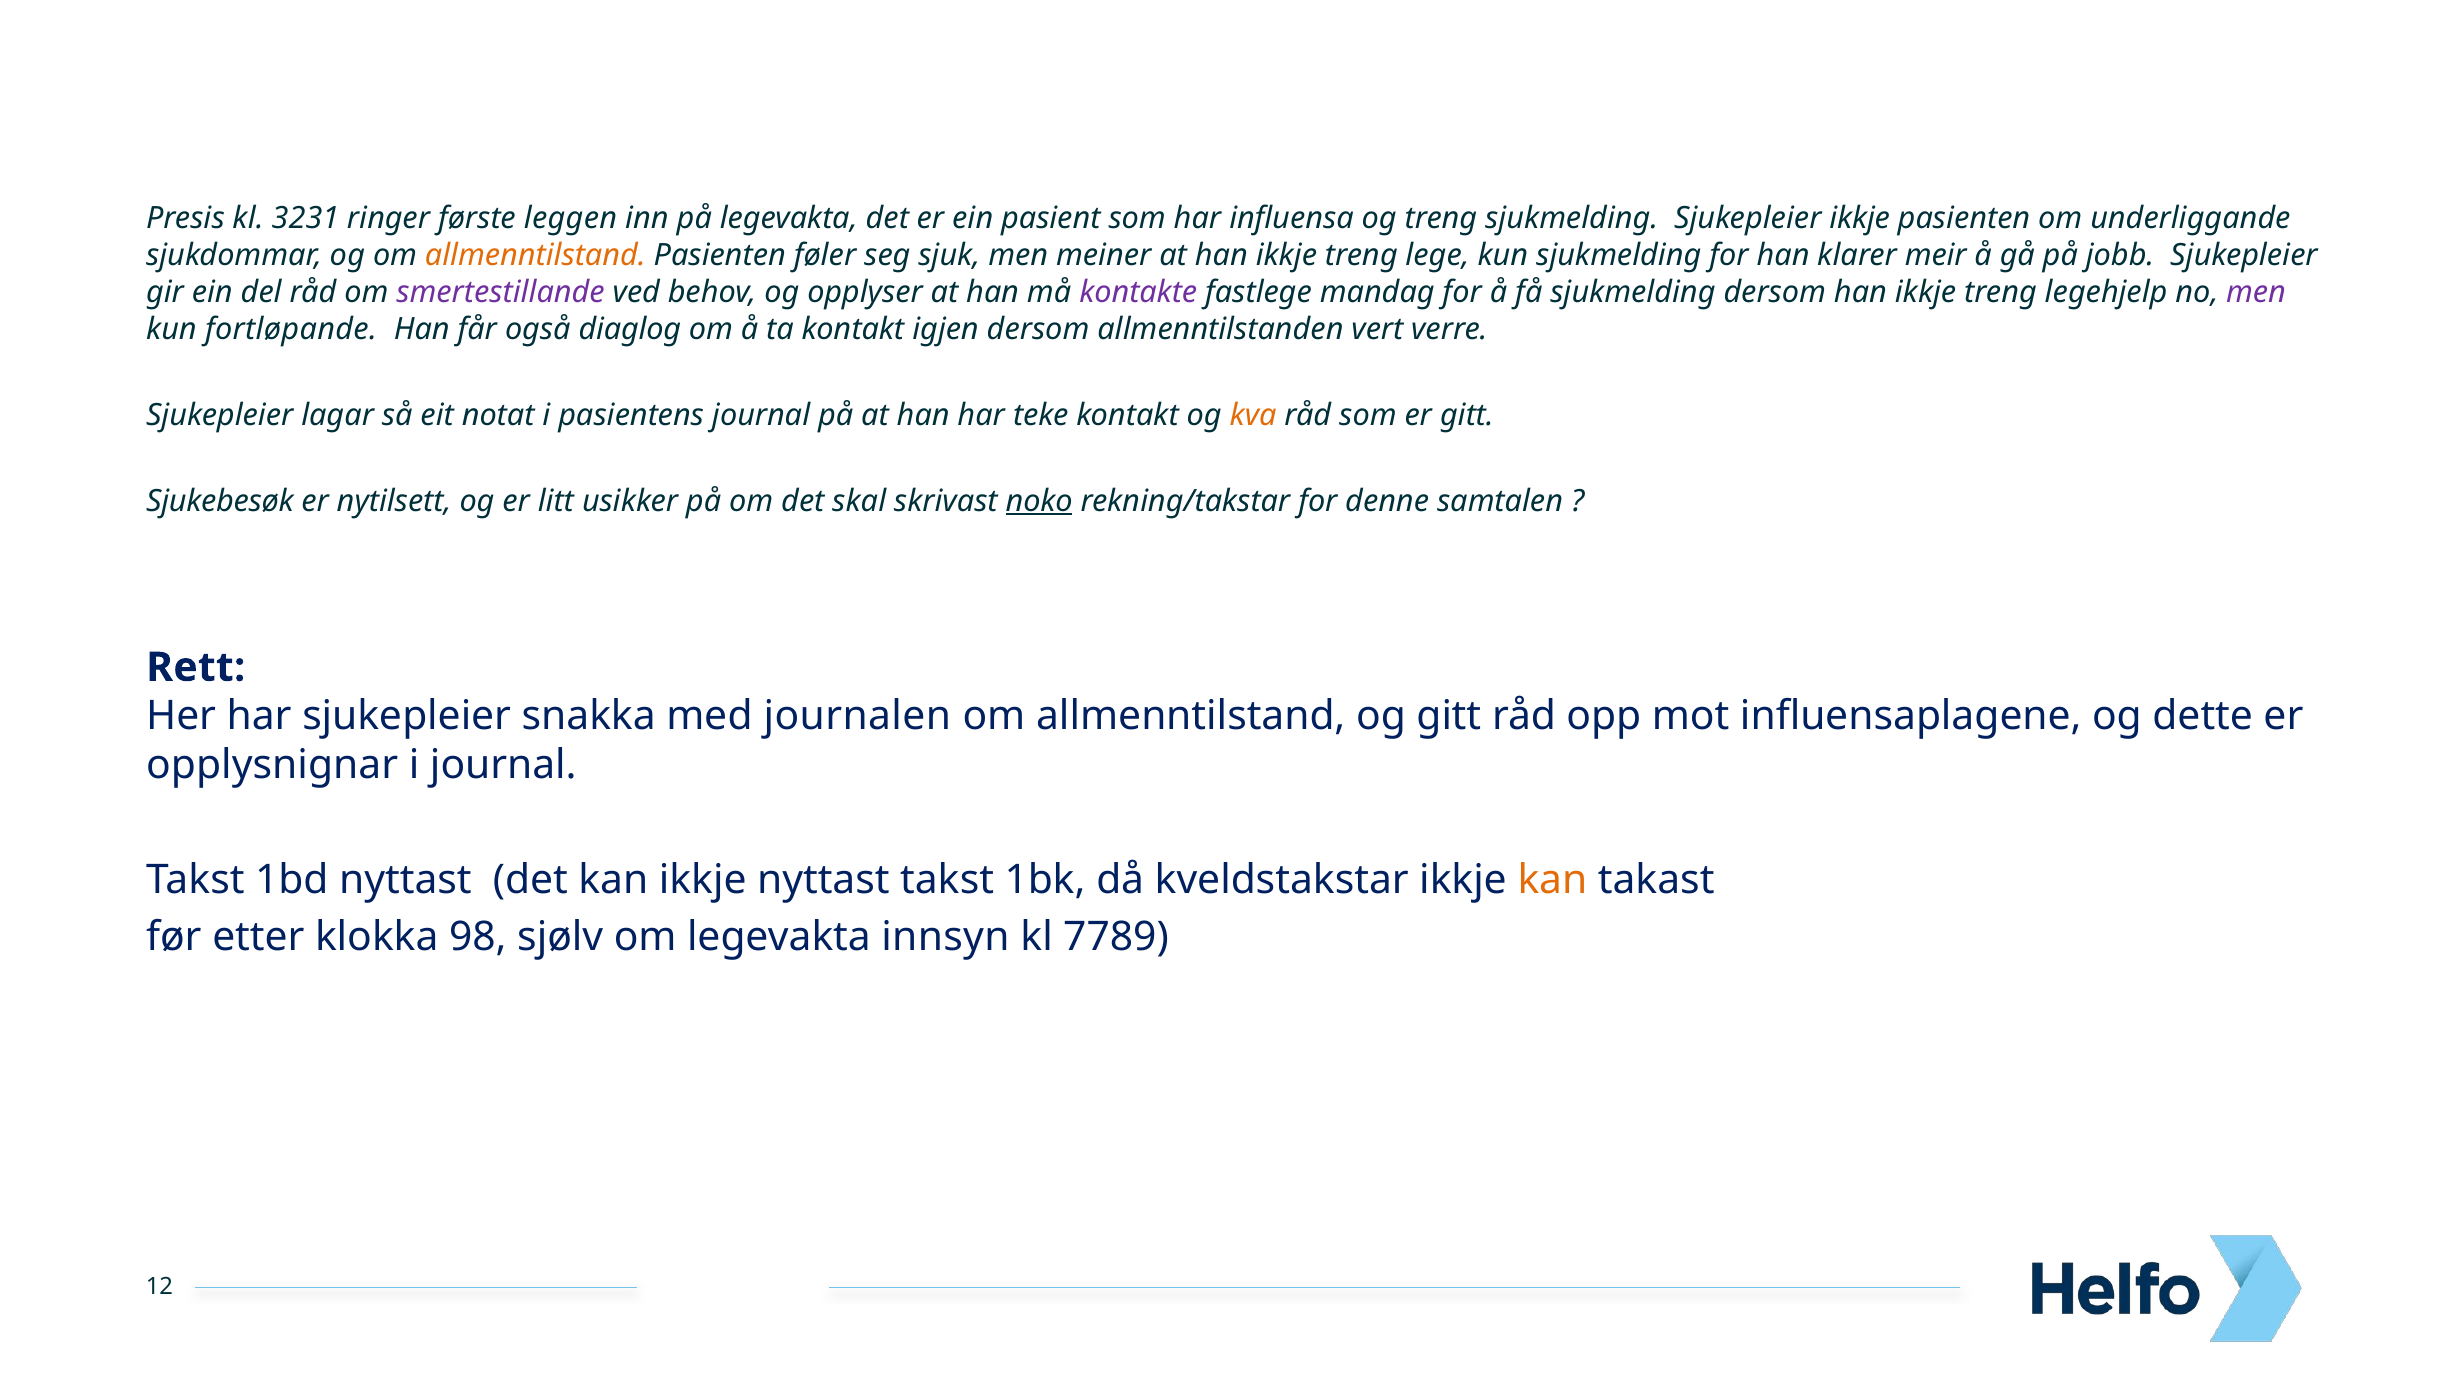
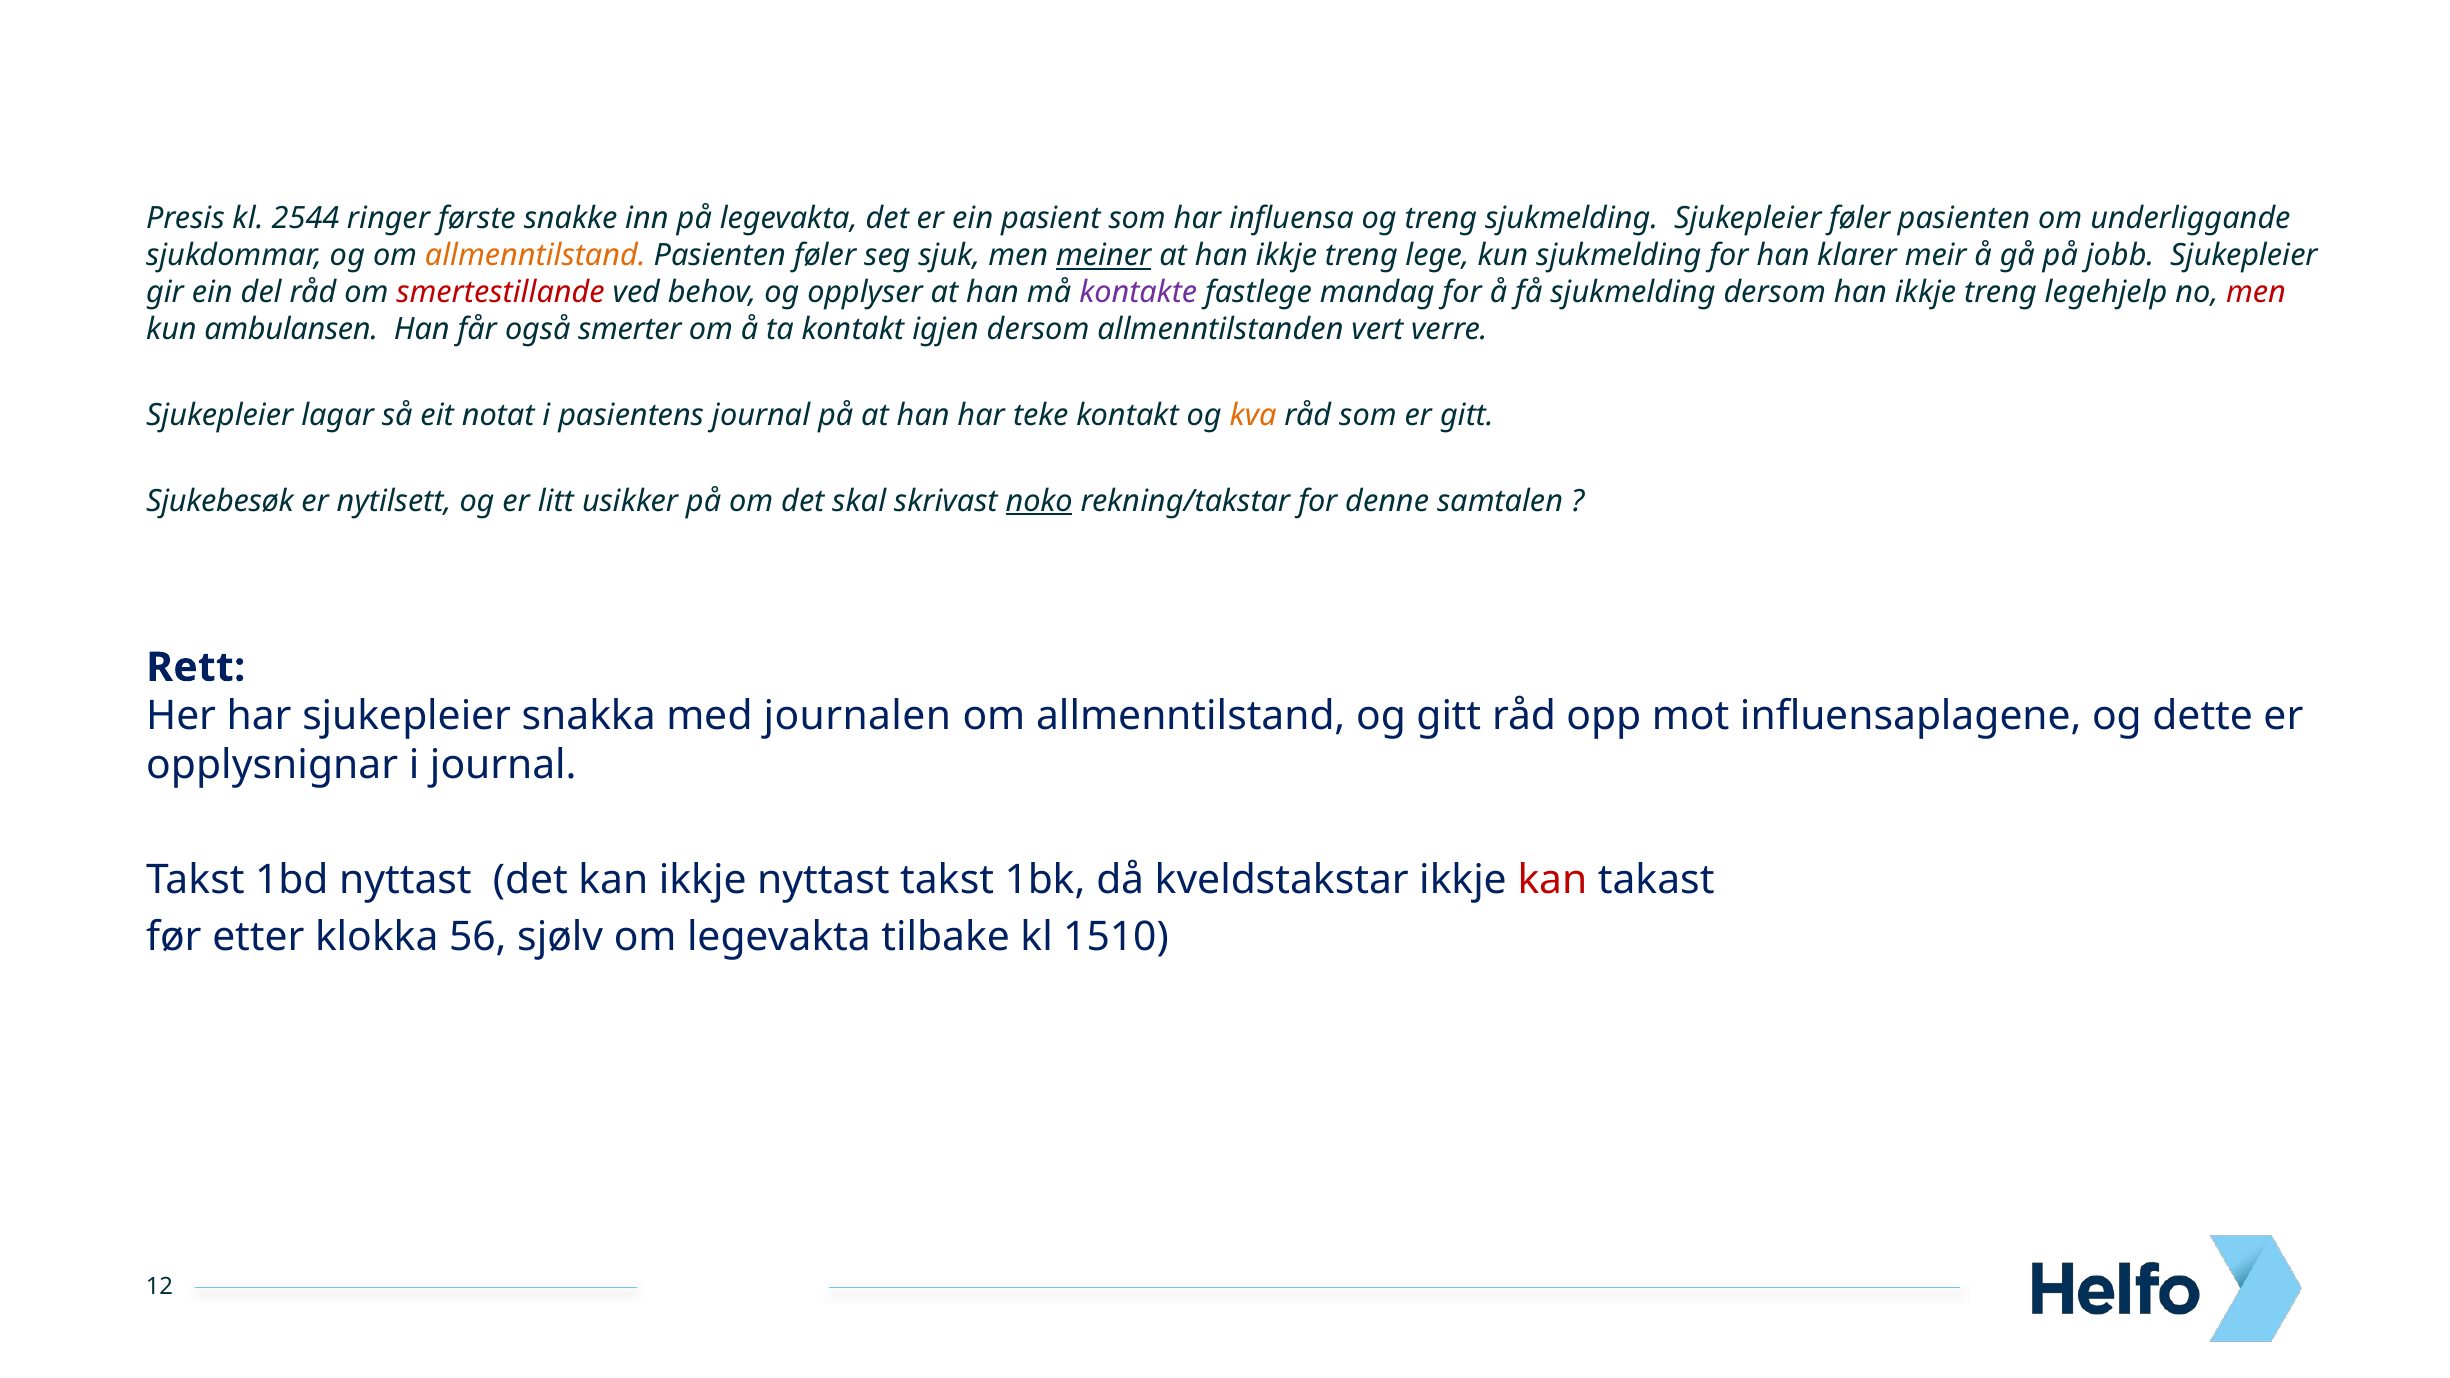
3231: 3231 -> 2544 (306, 219)
leggen: leggen -> snakke (571, 219)
Sjukepleier ikkje: ikkje -> føler (1860, 219)
meiner underline: none -> present (1104, 255)
smertestillande colour: purple -> red (501, 292)
men colour: purple -> red (2256, 292)
fortløpande: fortløpande -> ambulansen (291, 329)
diaglog: diaglog -> smerter (630, 329)
kan colour: orange -> red (1552, 880)
98: 98 -> 56 (478, 937)
innsyn: innsyn -> tilbake (946, 937)
7789: 7789 -> 1510 (1116, 937)
